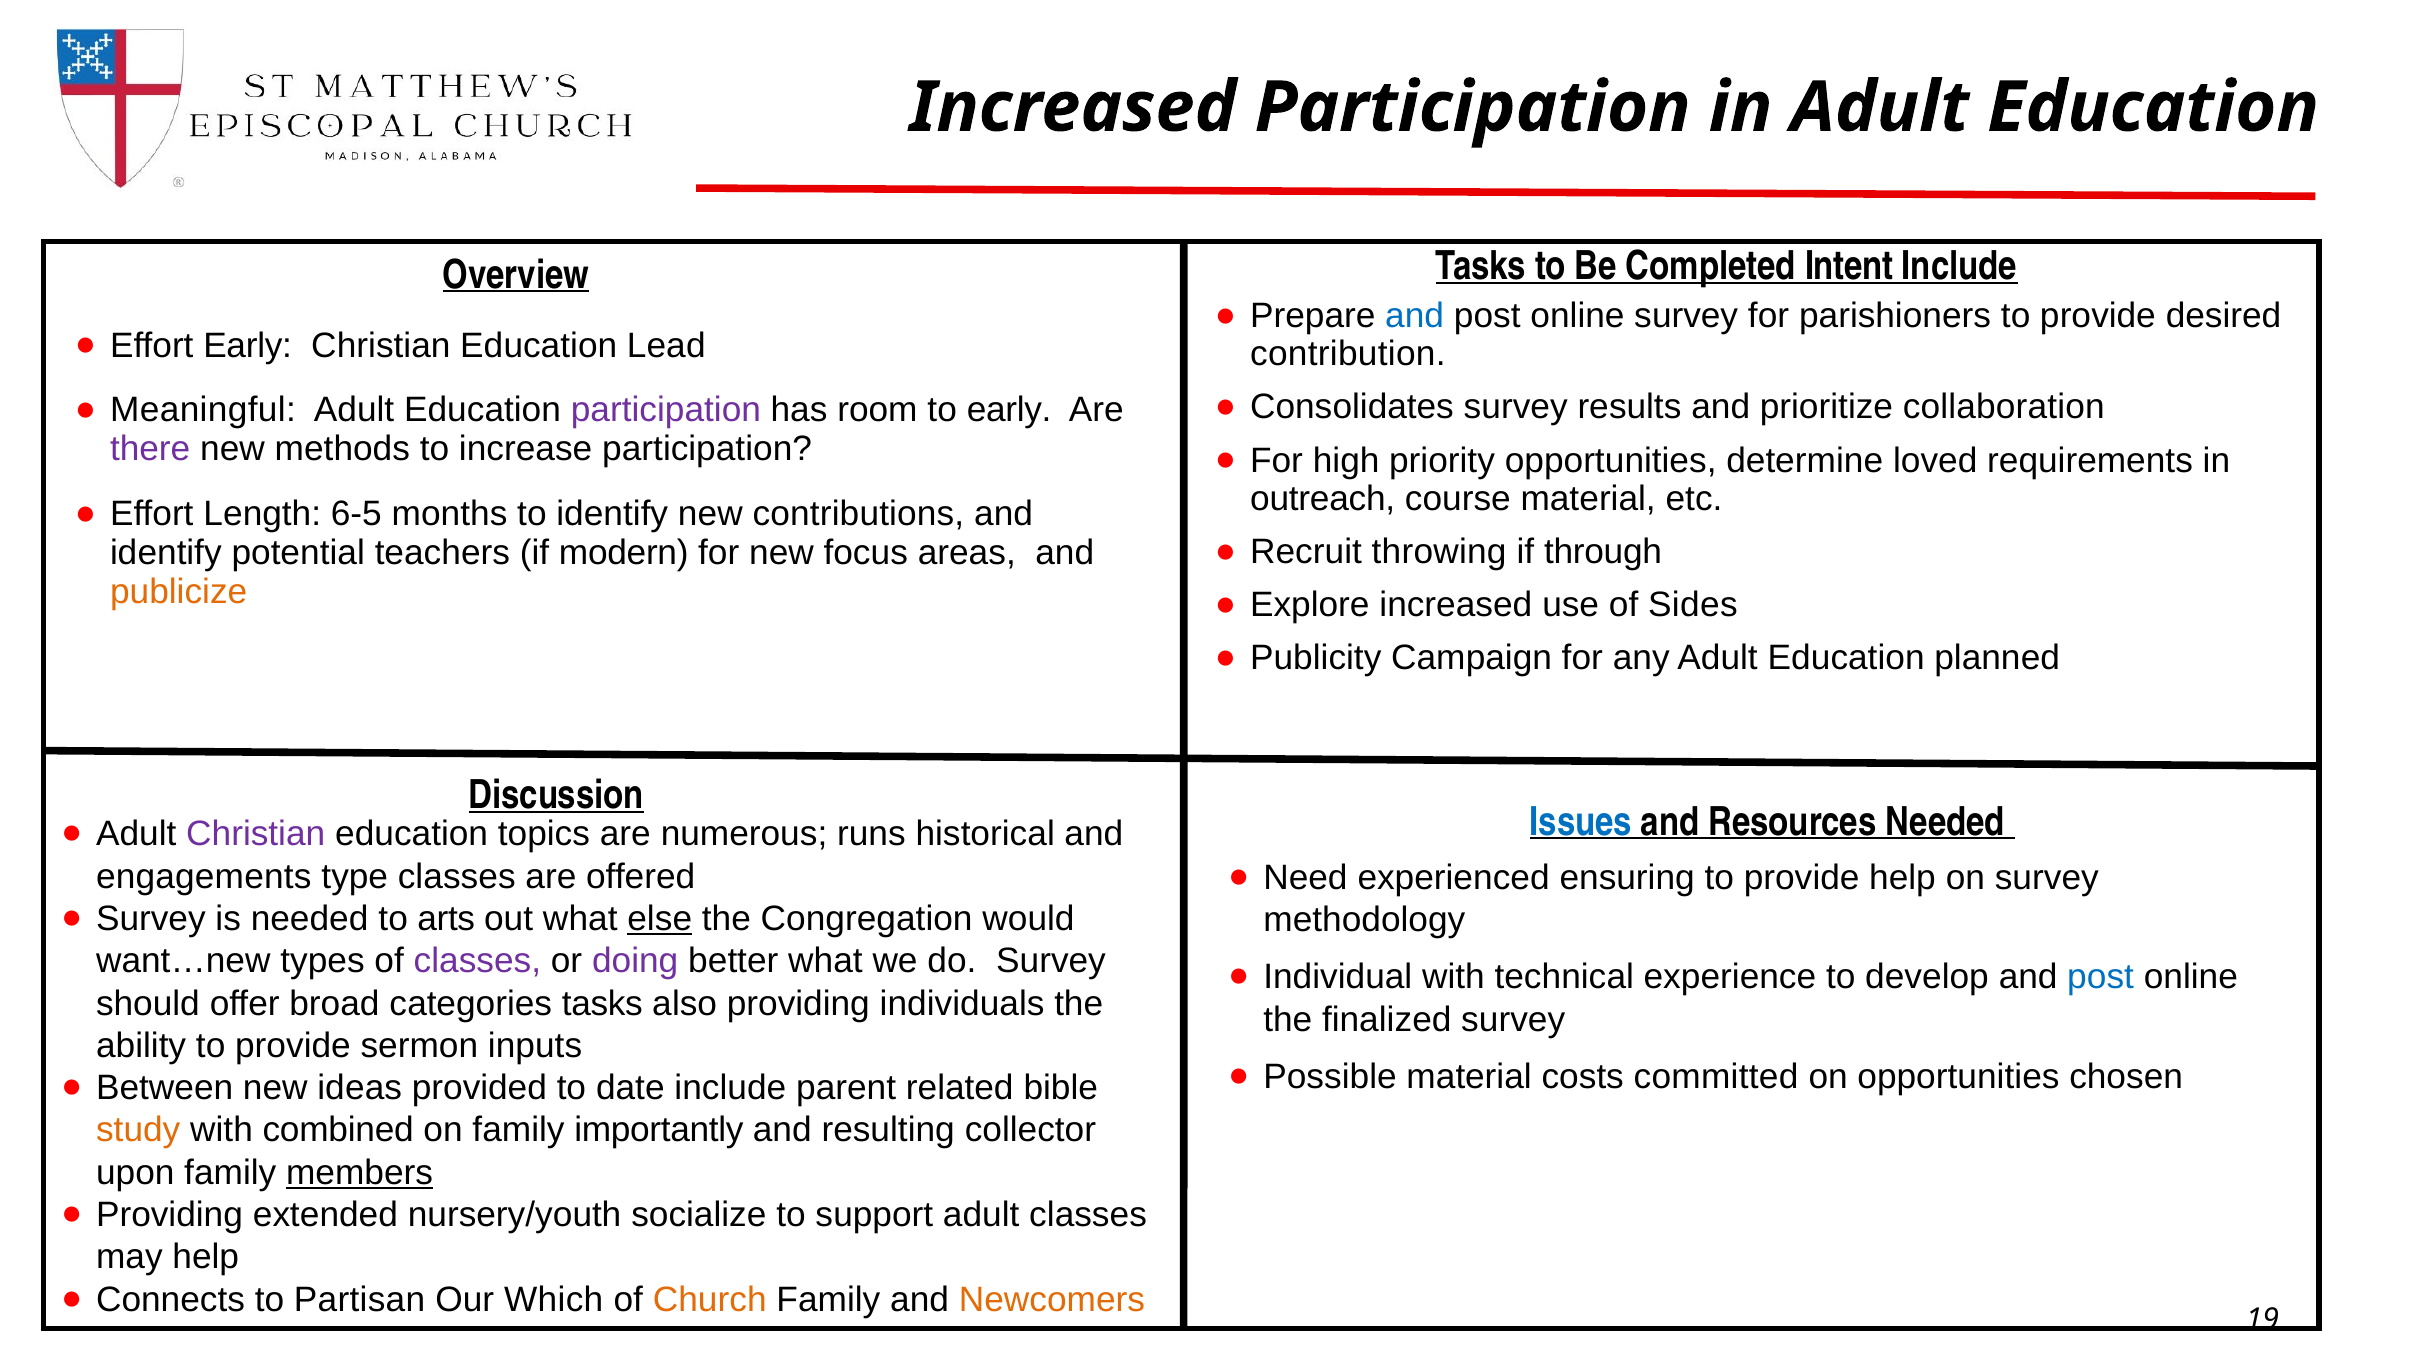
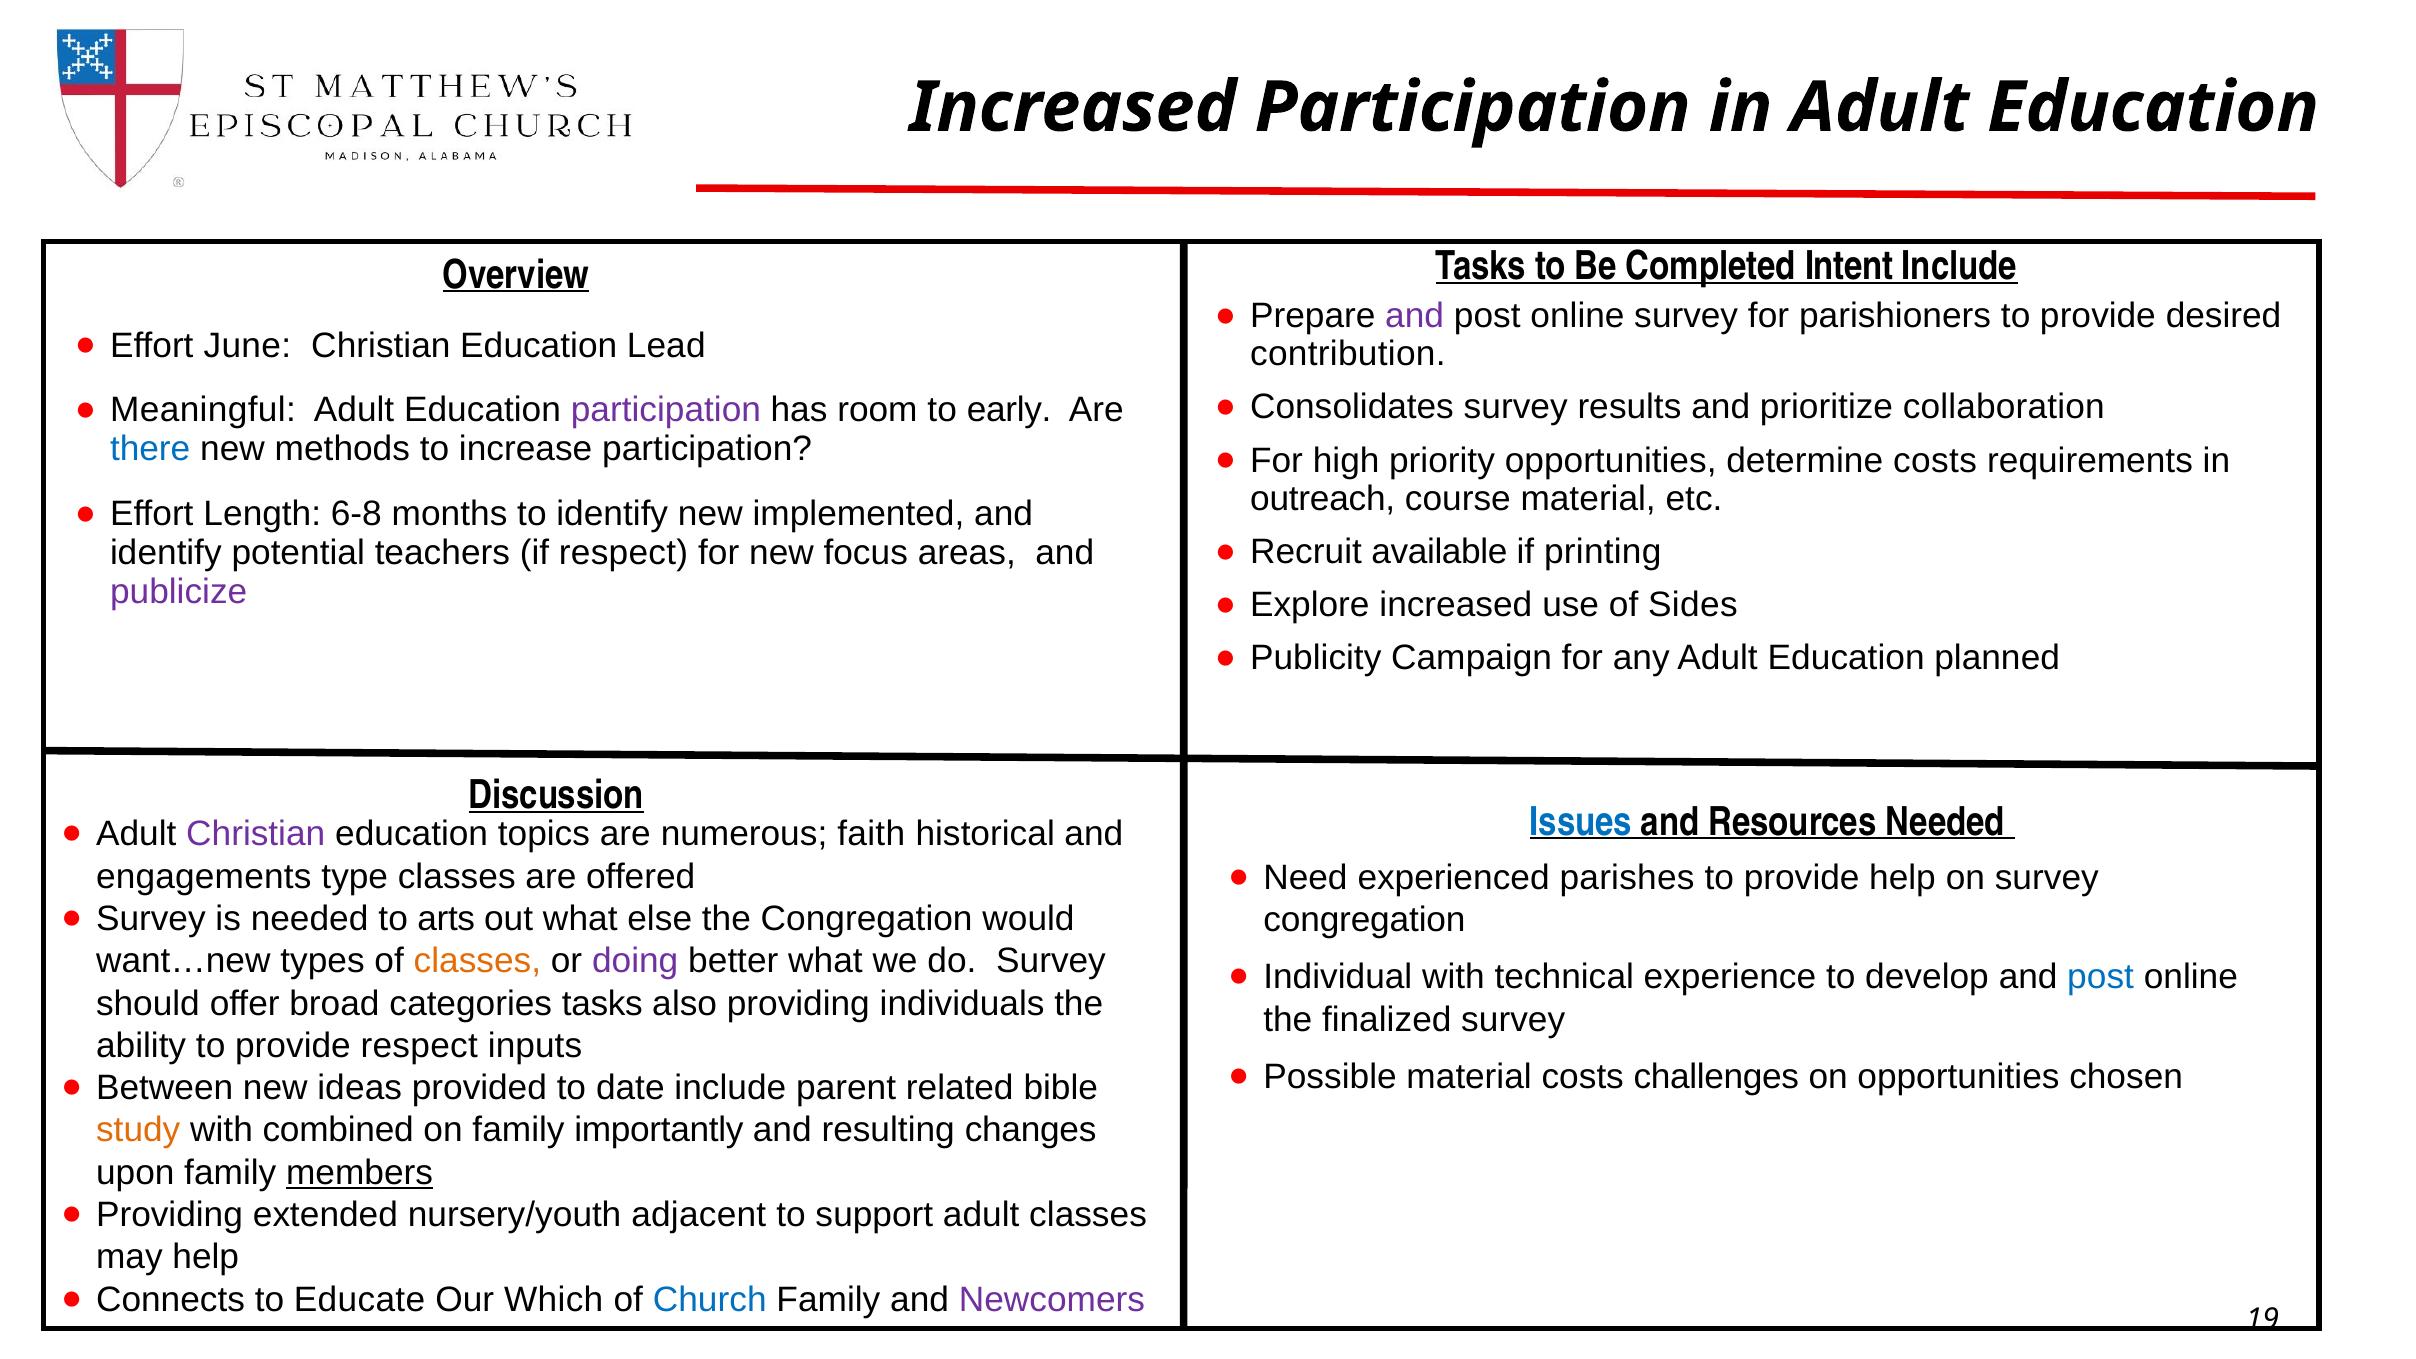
and colour: blue -> purple (1415, 316)
Effort Early: Early -> June (247, 345)
there colour: purple -> blue (150, 449)
determine loved: loved -> costs (1935, 460)
6-5: 6-5 -> 6-8 (356, 513)
contributions: contributions -> implemented (858, 513)
throwing: throwing -> available (1439, 552)
through: through -> printing (1603, 552)
if modern: modern -> respect (623, 553)
publicize colour: orange -> purple (179, 592)
runs: runs -> faith (871, 834)
ensuring: ensuring -> parishes (1627, 877)
else underline: present -> none (660, 919)
methodology: methodology -> congregation (1364, 920)
classes colour: purple -> orange (477, 961)
provide sermon: sermon -> respect (419, 1046)
committed: committed -> challenges (1716, 1077)
collector: collector -> changes (1031, 1130)
socialize: socialize -> adjacent (699, 1215)
Partisan: Partisan -> Educate (360, 1299)
Church colour: orange -> blue (710, 1299)
Newcomers colour: orange -> purple (1052, 1299)
